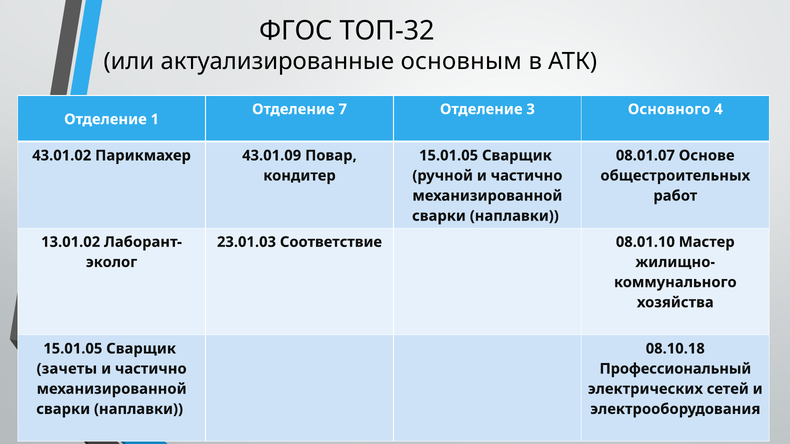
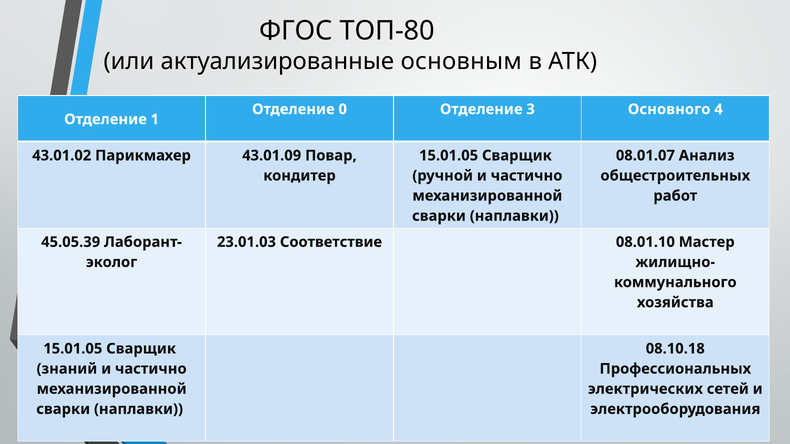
ТОП-32: ТОП-32 -> ТОП-80 (387, 31)
7: 7 -> 0 (343, 109)
Основе: Основе -> Анализ (707, 156)
13.01.02: 13.01.02 -> 45.05.39 (71, 242)
зачеты: зачеты -> знаний (67, 369)
Профессиональный: Профессиональный -> Профессиональных (675, 369)
